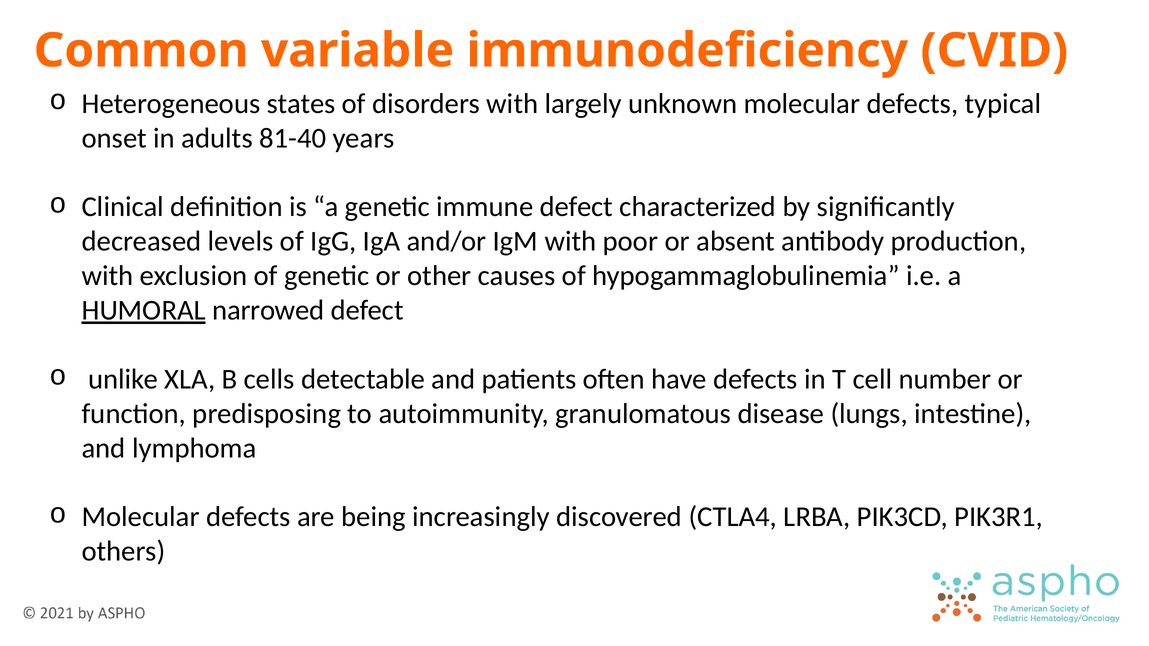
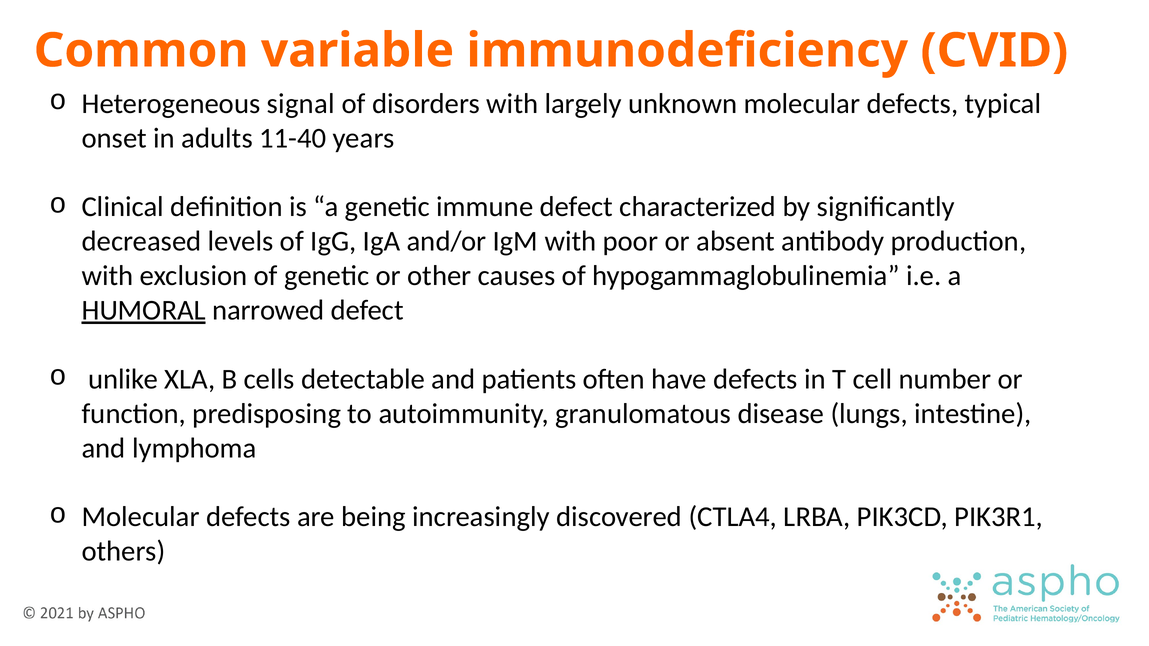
states: states -> signal (301, 104)
81-40: 81-40 -> 11-40 (293, 138)
